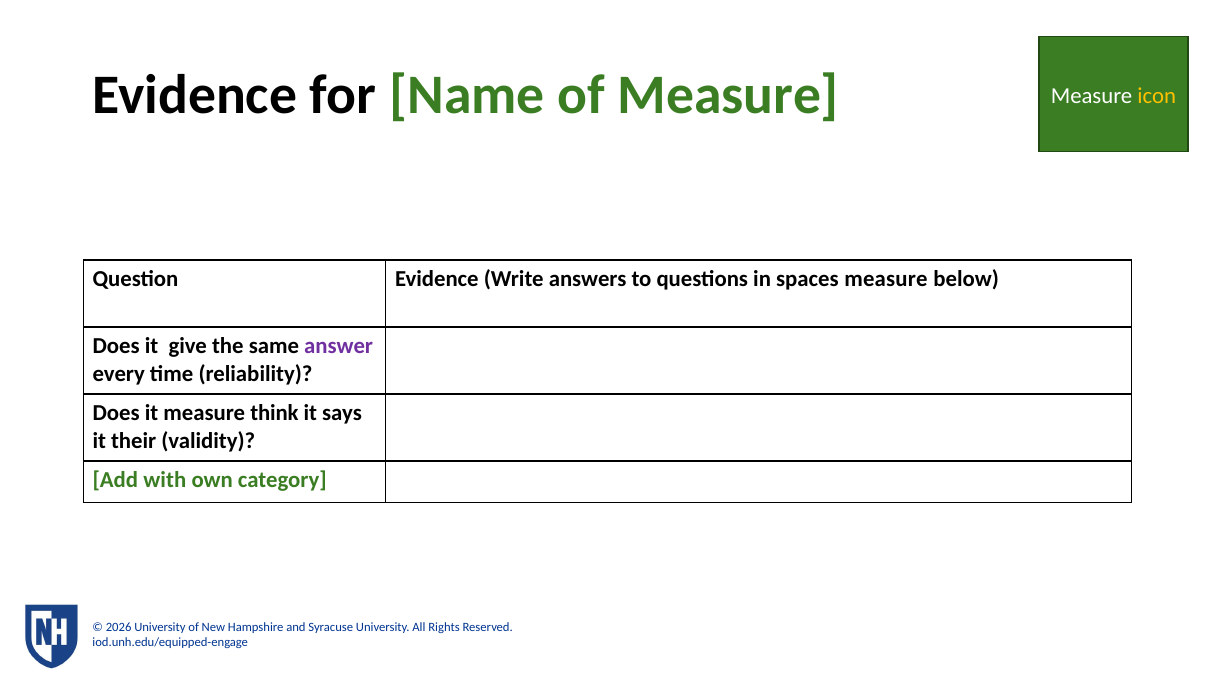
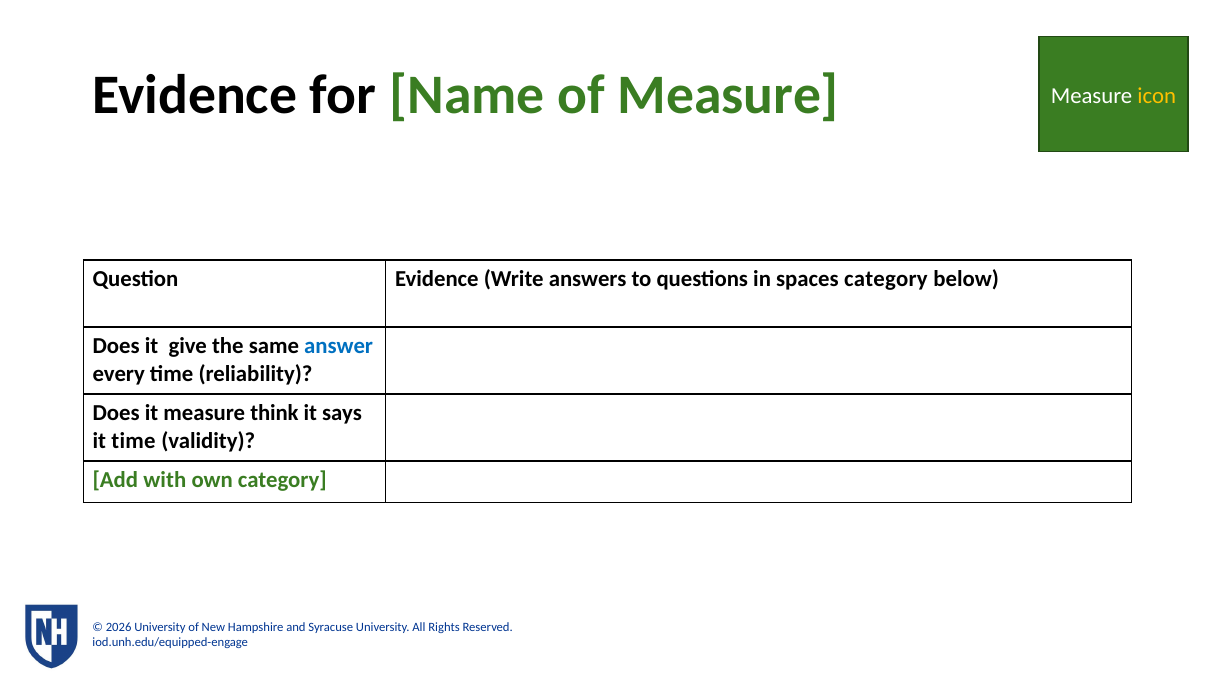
spaces measure: measure -> category (886, 279)
answer colour: purple -> blue (339, 345)
it their: their -> time (134, 440)
